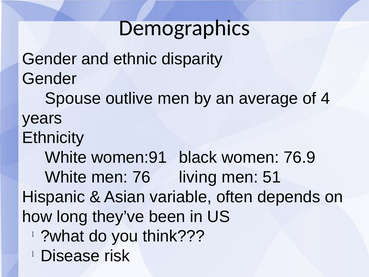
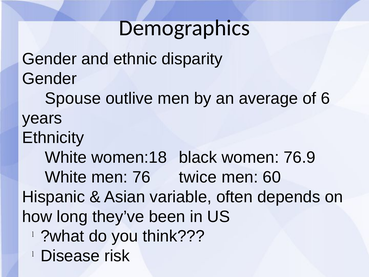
4: 4 -> 6 (325, 98)
women:91: women:91 -> women:18 (129, 157)
living: living -> twice (198, 177)
51: 51 -> 60 (272, 177)
